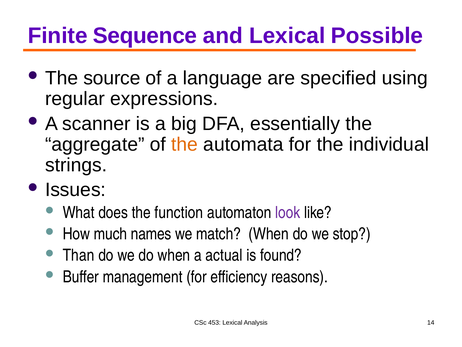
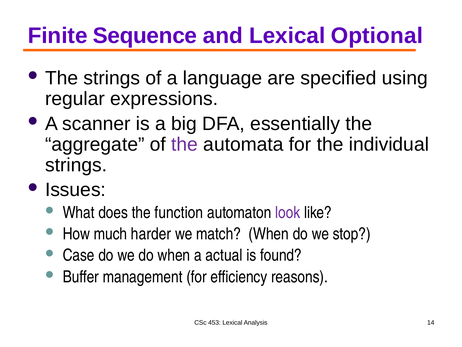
Possible: Possible -> Optional (377, 36)
The source: source -> strings (112, 78)
the colour: orange -> purple (185, 144)
names: names -> harder (151, 234)
Than: Than -> Case (79, 255)
